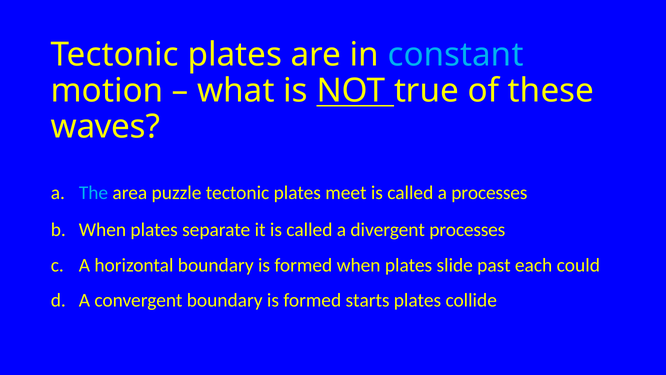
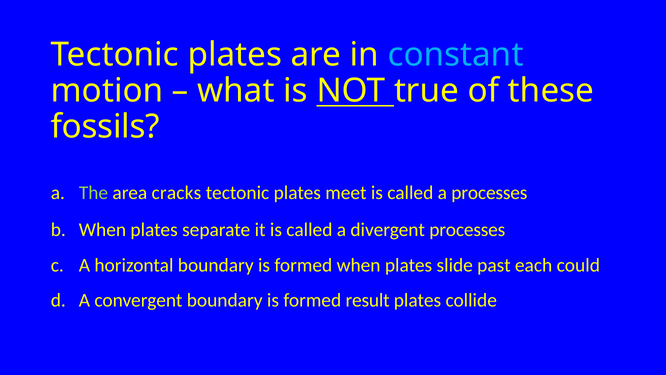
waves: waves -> fossils (105, 126)
The colour: light blue -> light green (94, 193)
puzzle: puzzle -> cracks (176, 193)
starts: starts -> result (368, 300)
